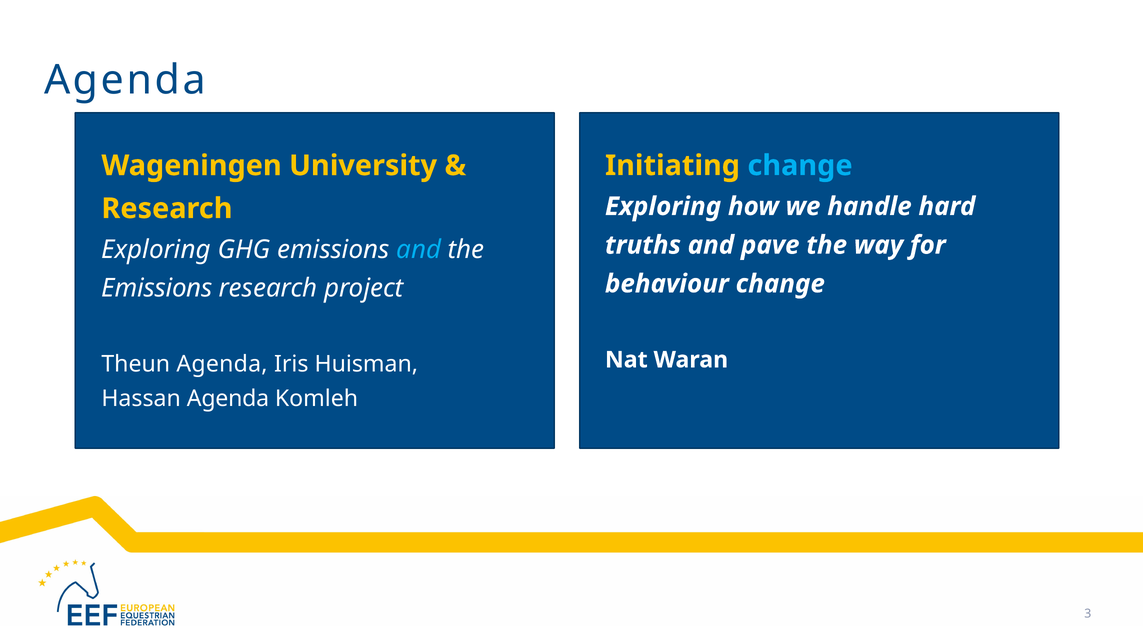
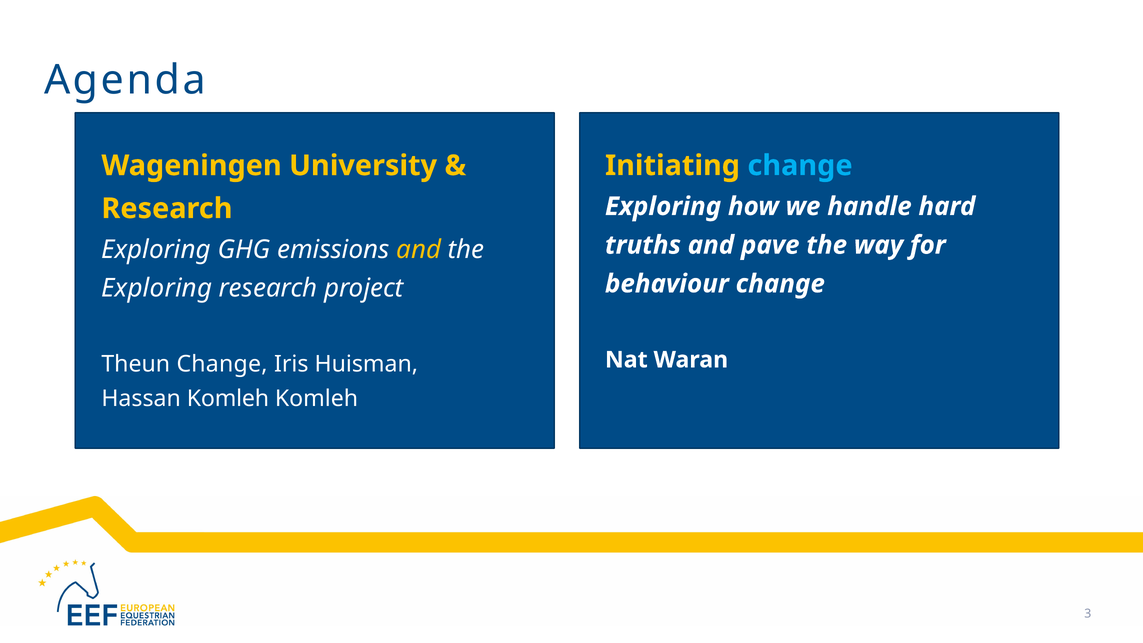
and colour: light blue -> yellow (419, 249)
Emissions: Emissions -> Exploring (157, 288)
Theun Agenda: Agenda -> Change (222, 364)
Hassan Agenda: Agenda -> Komleh (228, 398)
